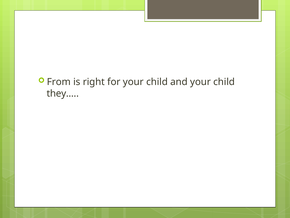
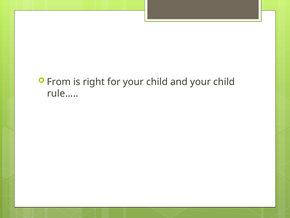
they…: they… -> rule… (63, 93)
